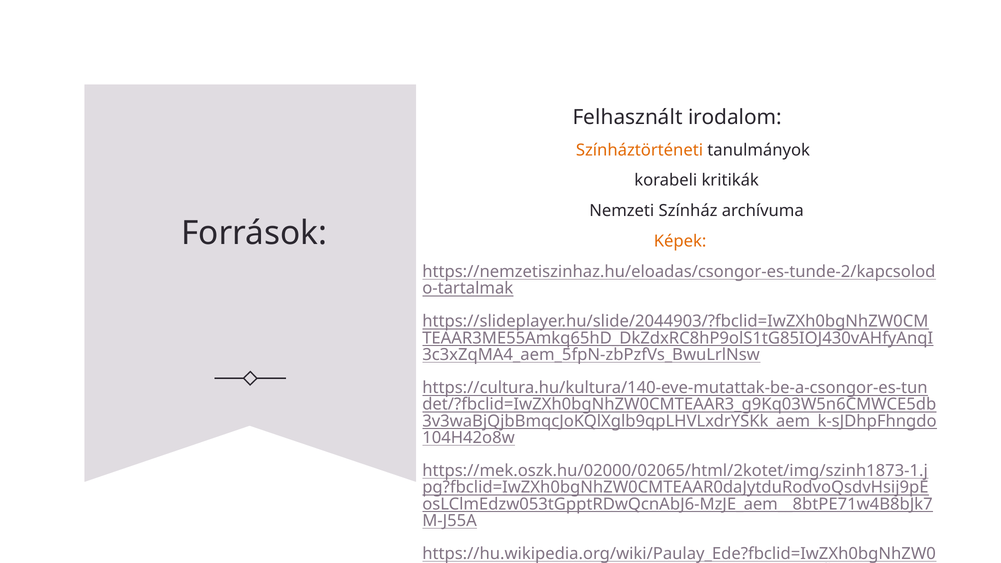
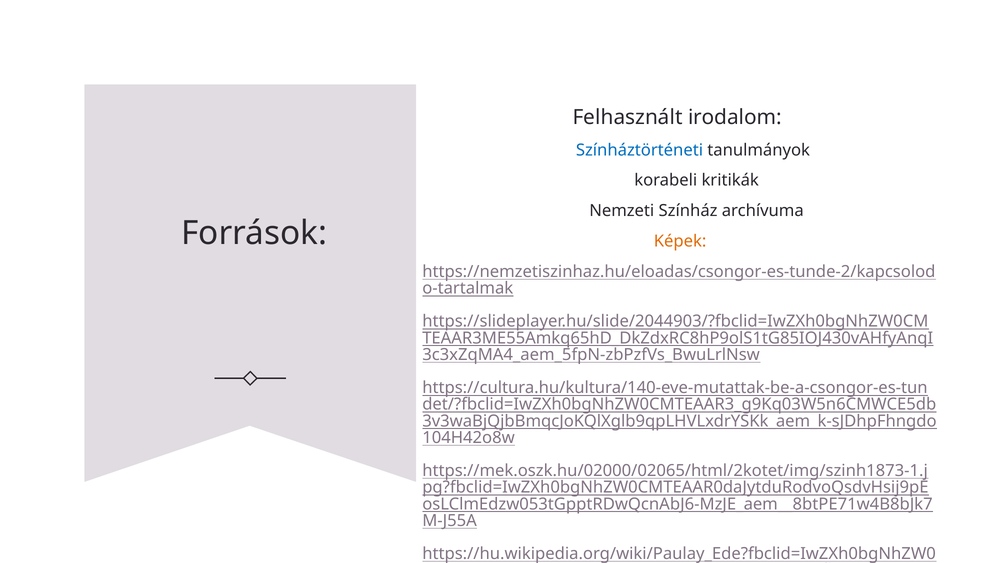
Színháztörténeti colour: orange -> blue (639, 150)
